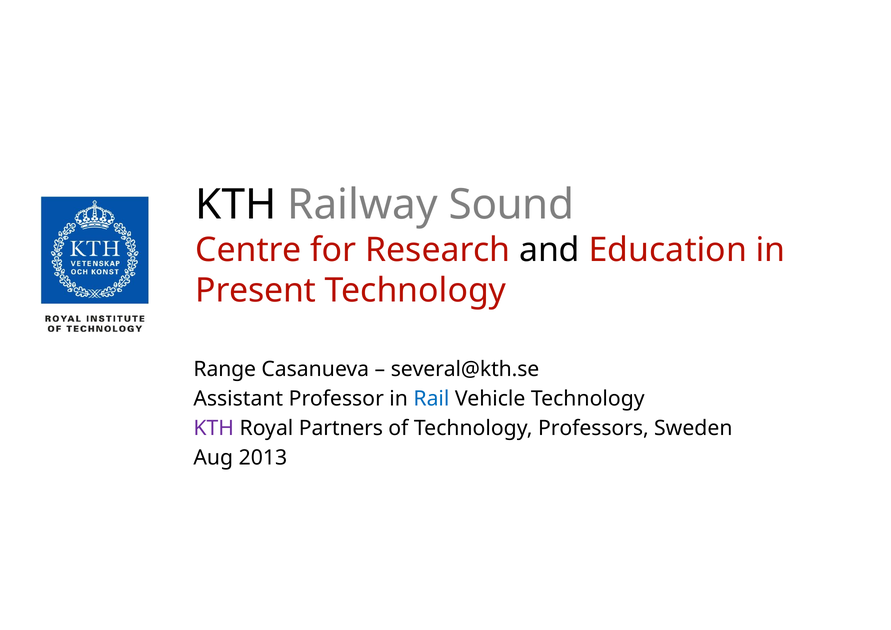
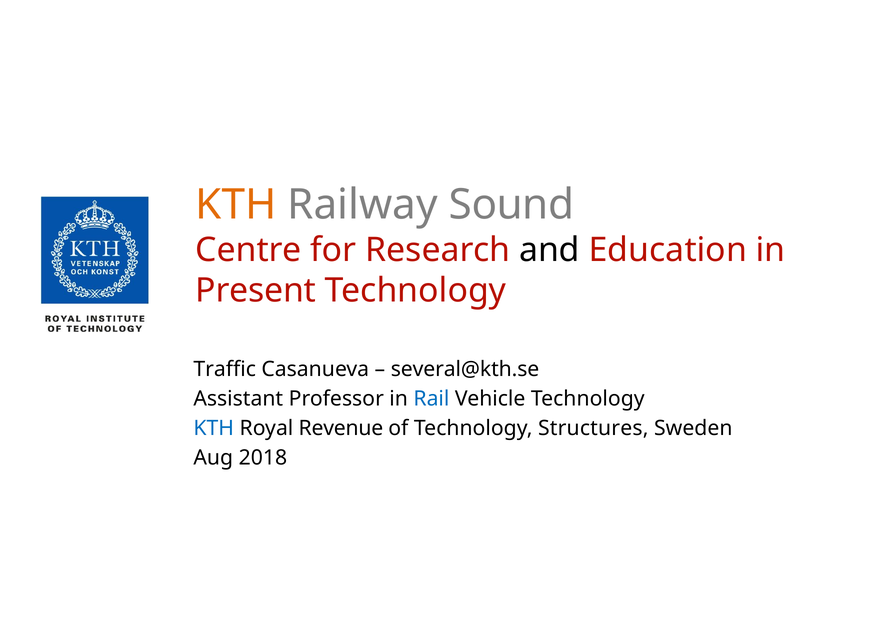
KTH colour: black -> orange (236, 205)
Range: Range -> Traffic (225, 369)
KTH colour: purple -> blue (214, 428)
Partners: Partners -> Revenue (341, 428)
Professors: Professors -> Structures (593, 428)
2013: 2013 -> 2018 (263, 458)
